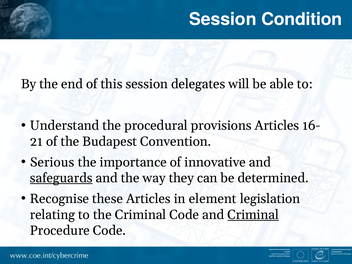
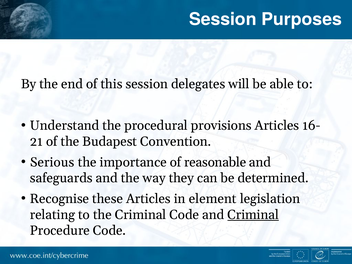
Condition: Condition -> Purposes (302, 19)
innovative: innovative -> reasonable (215, 162)
safeguards underline: present -> none (61, 178)
